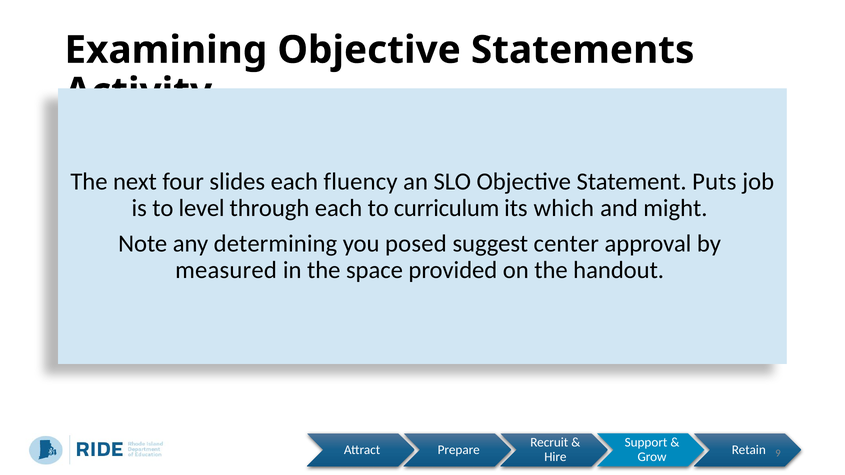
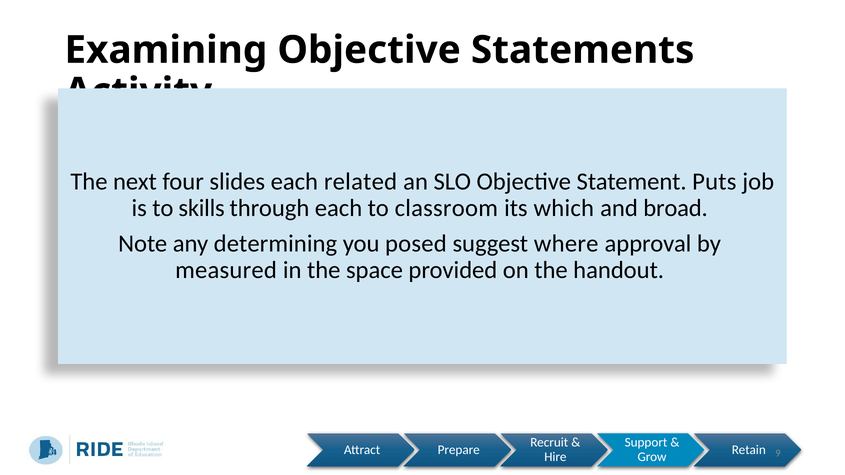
fluency: fluency -> related (361, 182)
level: level -> skills (202, 208)
curriculum: curriculum -> classroom (446, 208)
might: might -> broad (676, 208)
center: center -> where (566, 244)
